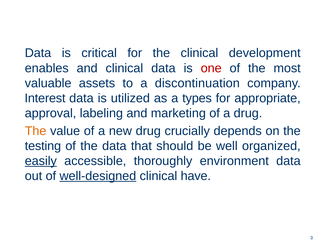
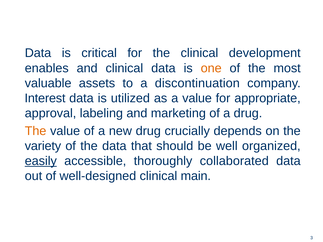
one colour: red -> orange (211, 68)
a types: types -> value (197, 98)
testing: testing -> variety (43, 146)
environment: environment -> collaborated (234, 161)
well-designed underline: present -> none (98, 176)
have: have -> main (196, 176)
